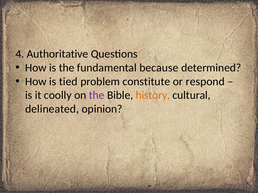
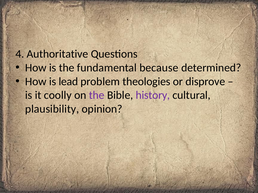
tied: tied -> lead (68, 82)
constitute: constitute -> theologies (146, 82)
respond: respond -> disprove (205, 82)
history colour: orange -> purple (153, 95)
delineated: delineated -> plausibility (52, 109)
